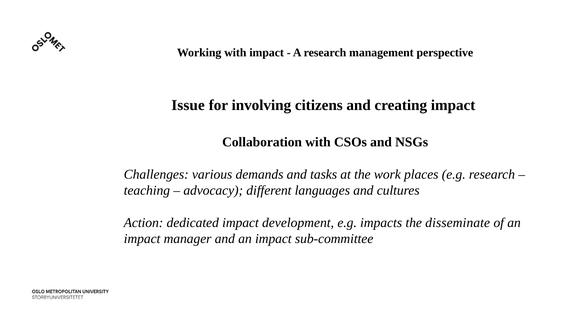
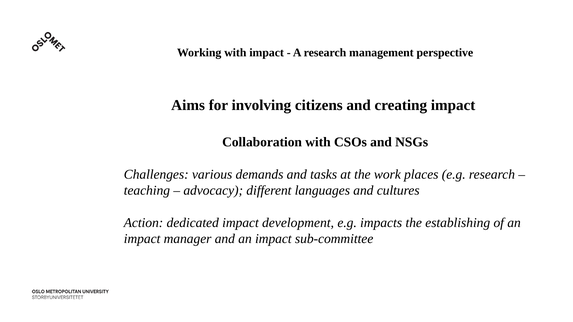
Issue: Issue -> Aims (188, 105)
disseminate: disseminate -> establishing (458, 223)
